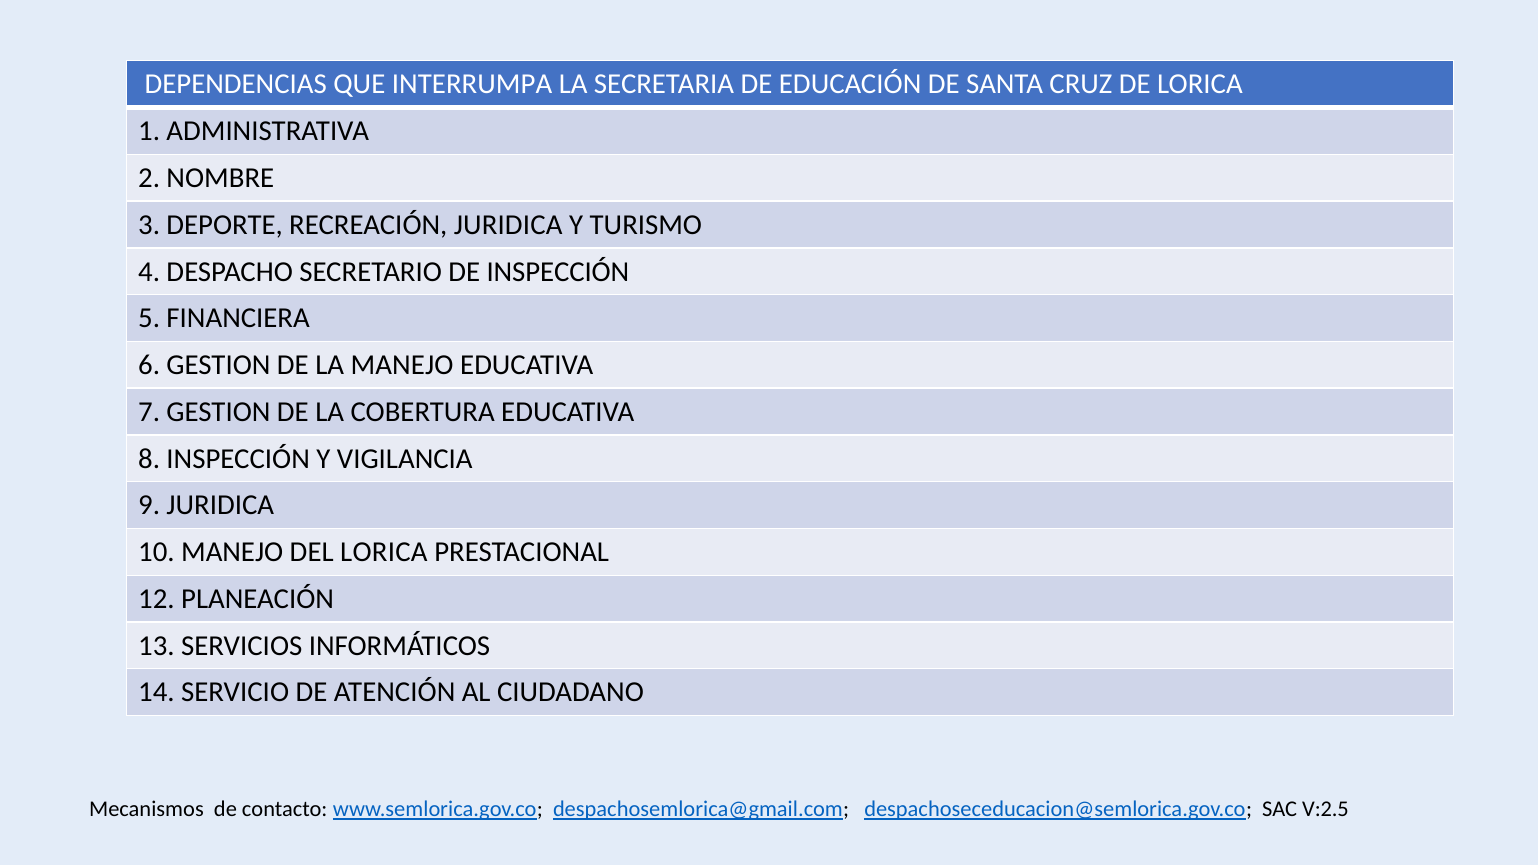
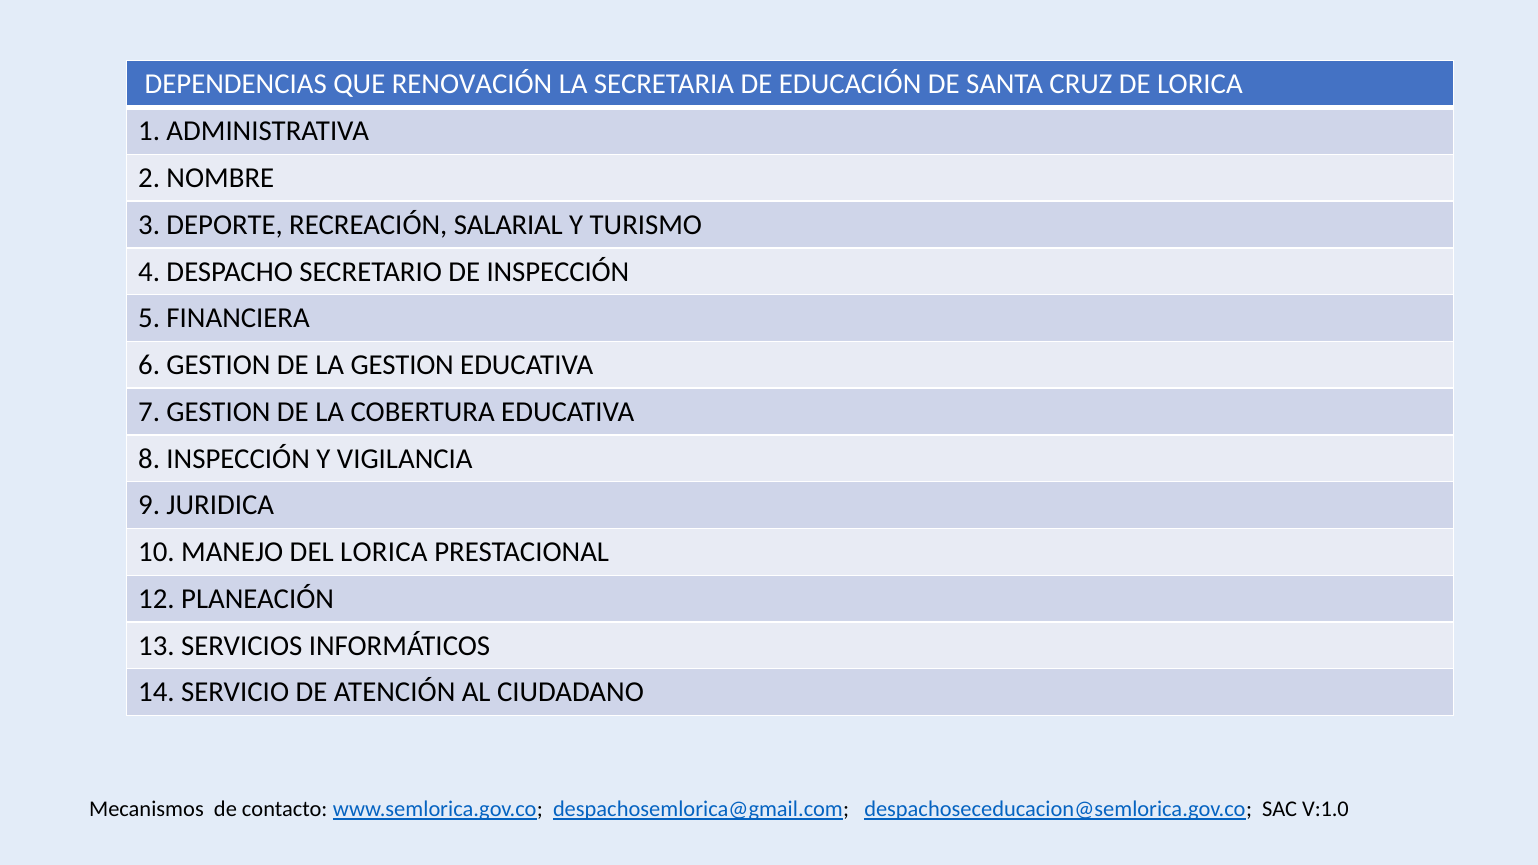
INTERRUMPA: INTERRUMPA -> RENOVACIÓN (472, 84)
RECREACIÓN JURIDICA: JURIDICA -> SALARIAL (508, 225)
LA MANEJO: MANEJO -> GESTION (402, 365)
V:2.5: V:2.5 -> V:1.0 (1326, 809)
